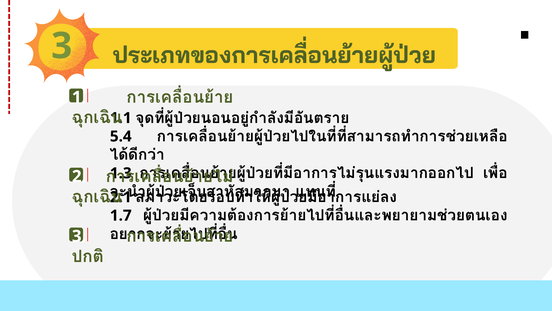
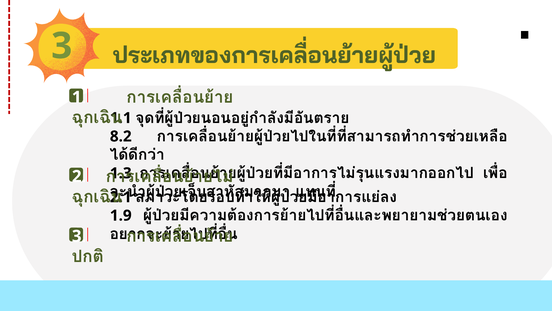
5.4: 5.4 -> 8.2 (121, 136)
1.7: 1.7 -> 1.9 (121, 215)
